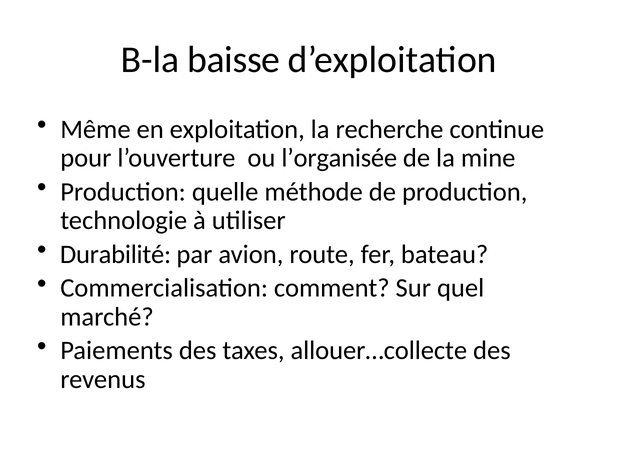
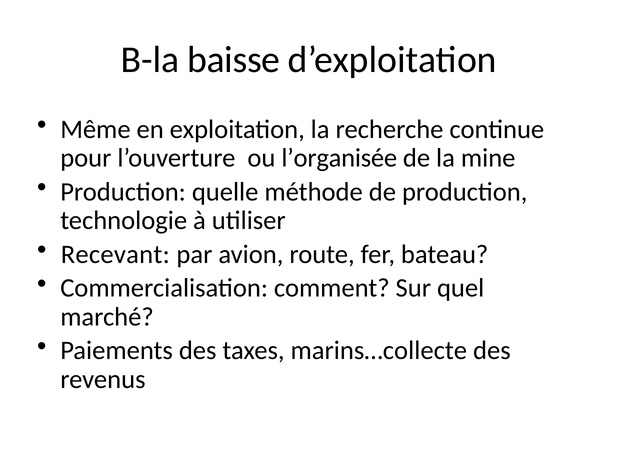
Durabilité: Durabilité -> Recevant (115, 254)
allouer…collecte: allouer…collecte -> marins…collecte (379, 350)
